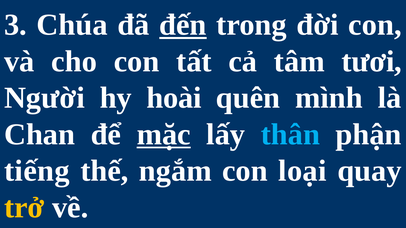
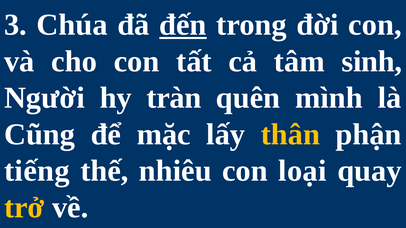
tươi: tươi -> sinh (372, 61)
hoài: hoài -> tràn (174, 98)
Chan: Chan -> Cũng (40, 135)
mặc underline: present -> none (164, 135)
thân colour: light blue -> yellow (290, 135)
ngắm: ngắm -> nhiêu (175, 171)
